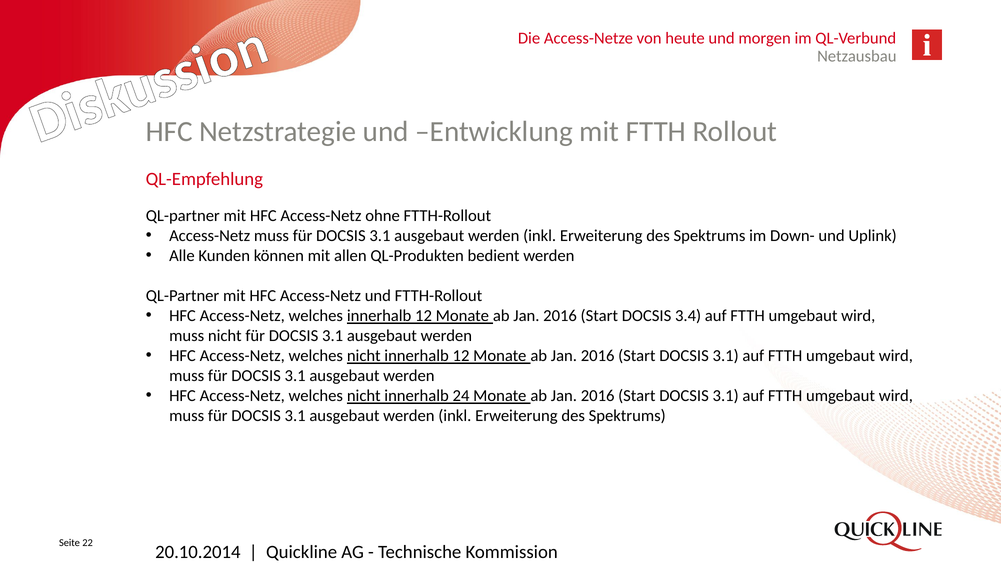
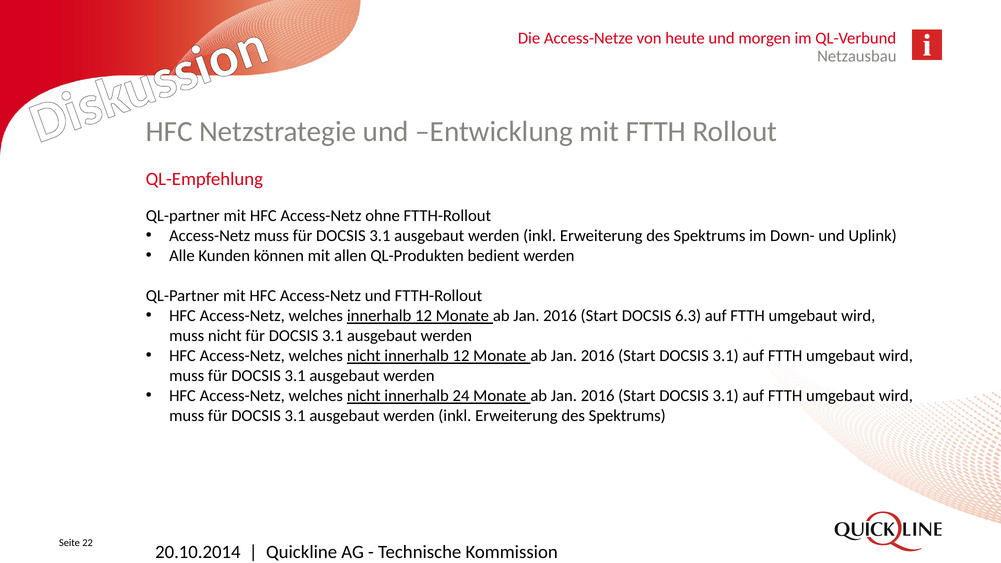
3.4: 3.4 -> 6.3 (688, 316)
